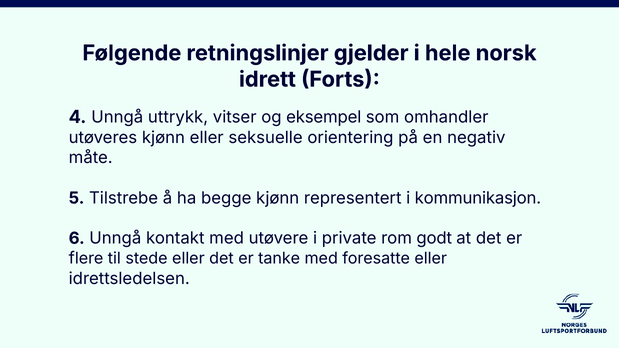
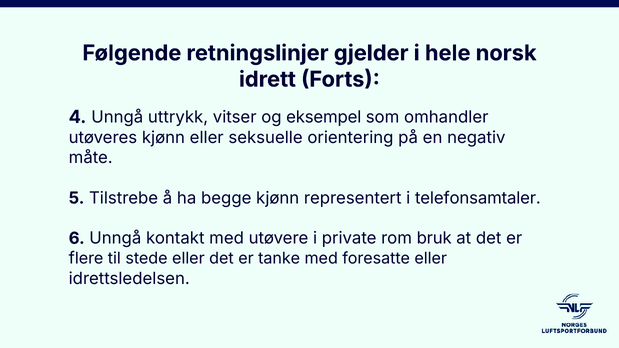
kommunikasjon: kommunikasjon -> telefonsamtaler (478, 198)
godt: godt -> bruk (434, 238)
